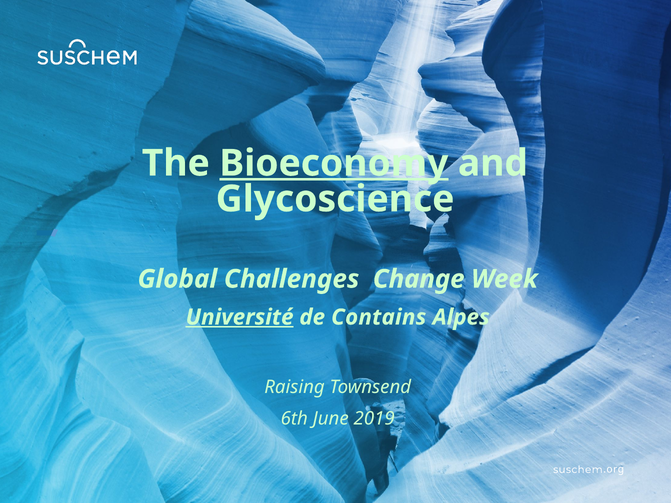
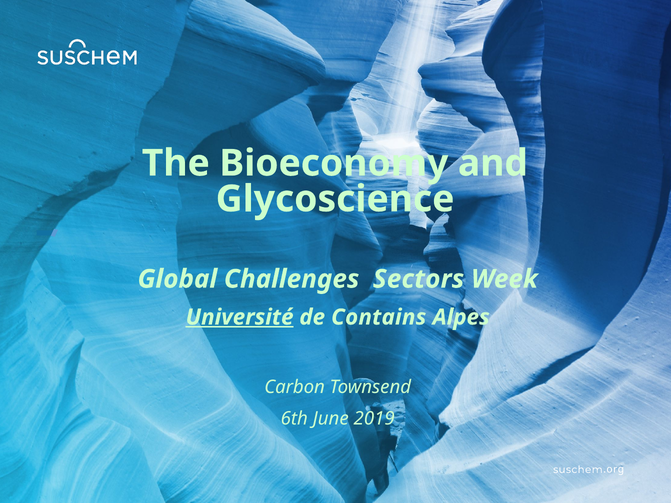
Bioeconomy underline: present -> none (334, 163)
Change: Change -> Sectors (419, 279)
Raising: Raising -> Carbon (295, 387)
